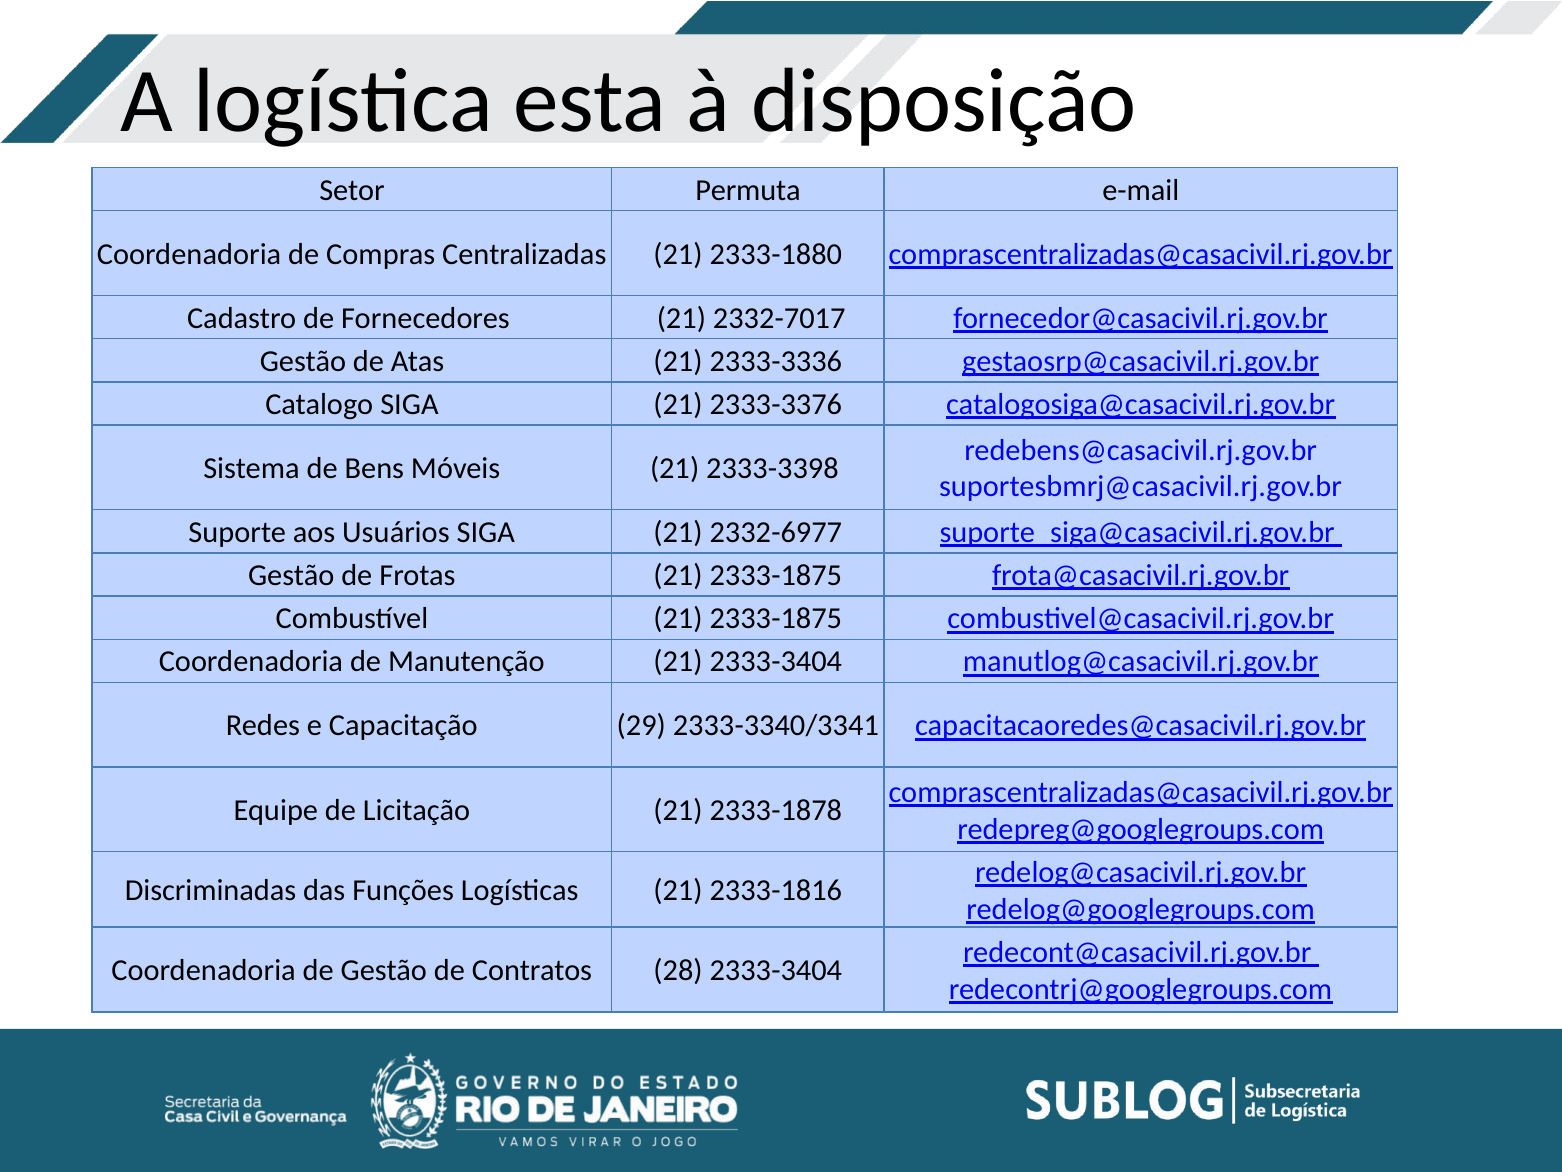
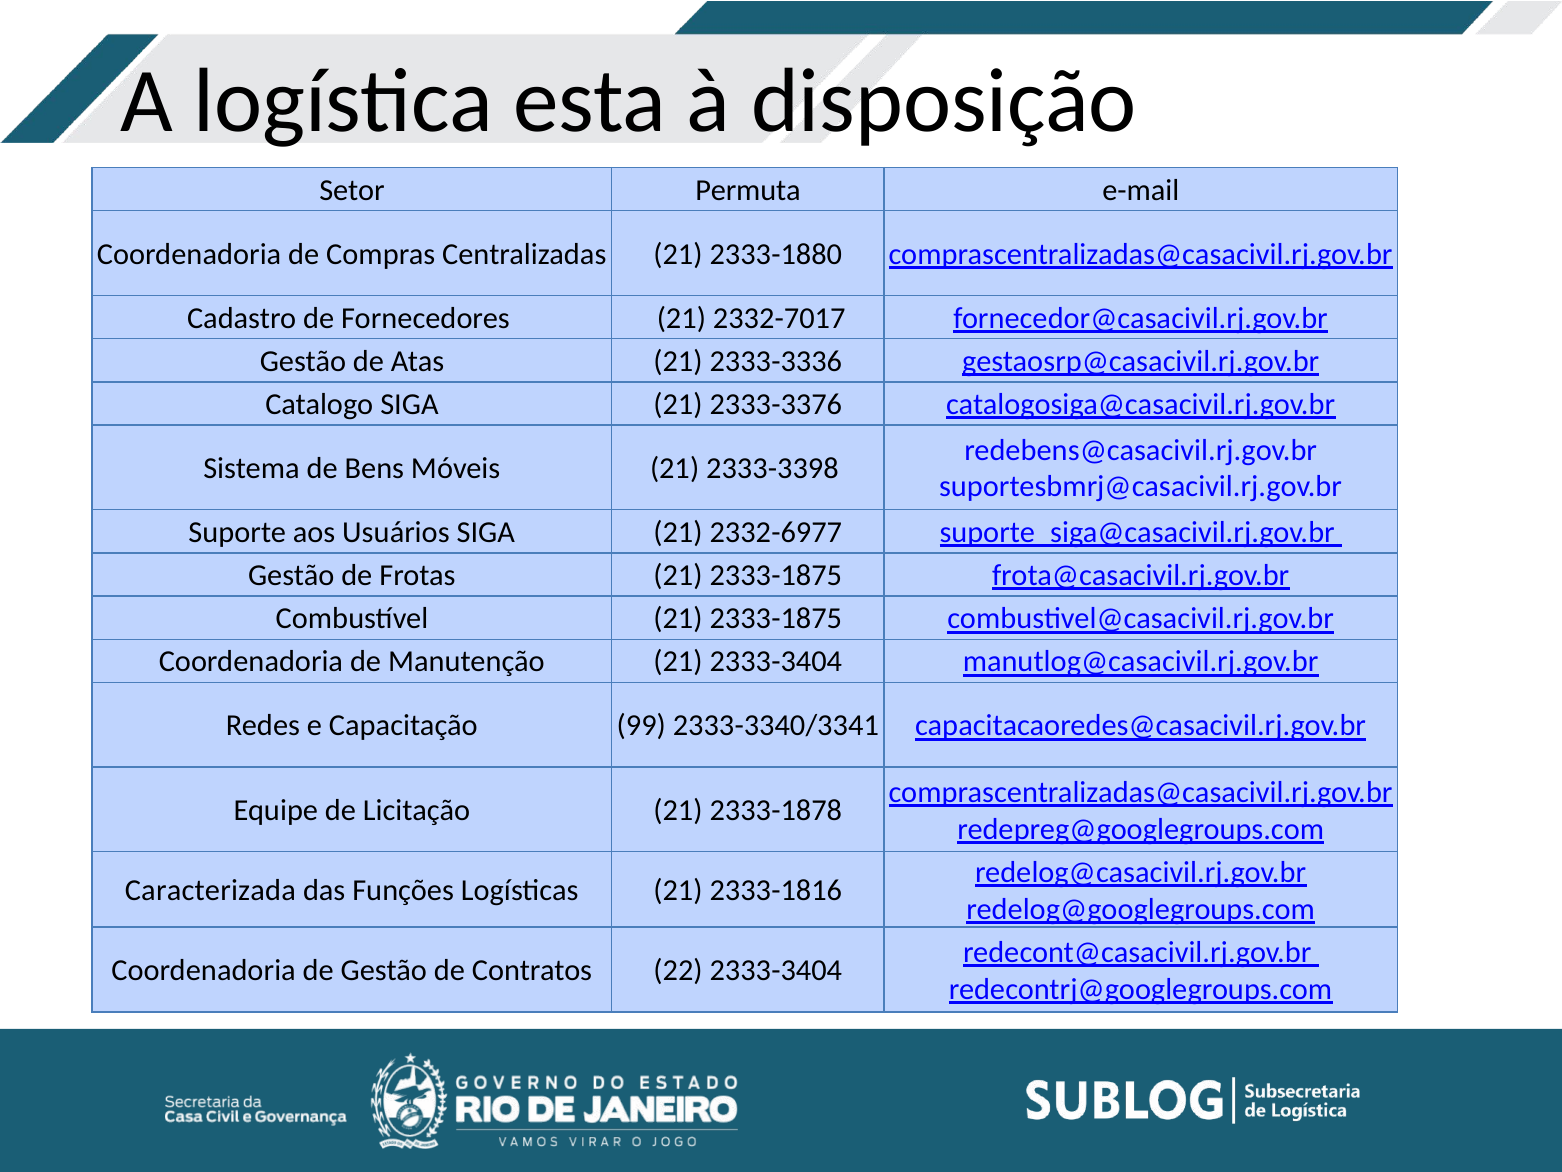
29: 29 -> 99 (641, 726)
Discriminadas: Discriminadas -> Caracterizada (210, 890)
28: 28 -> 22 (678, 970)
